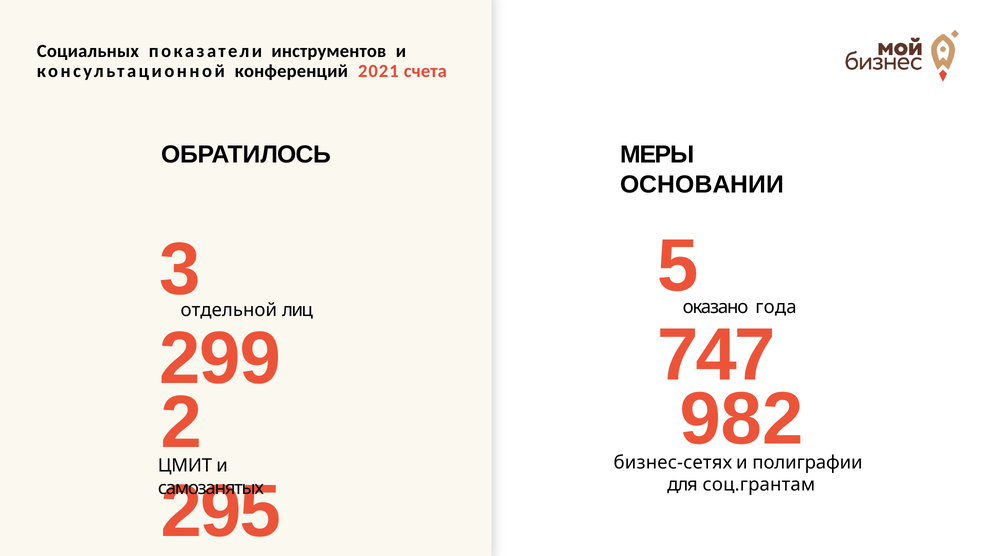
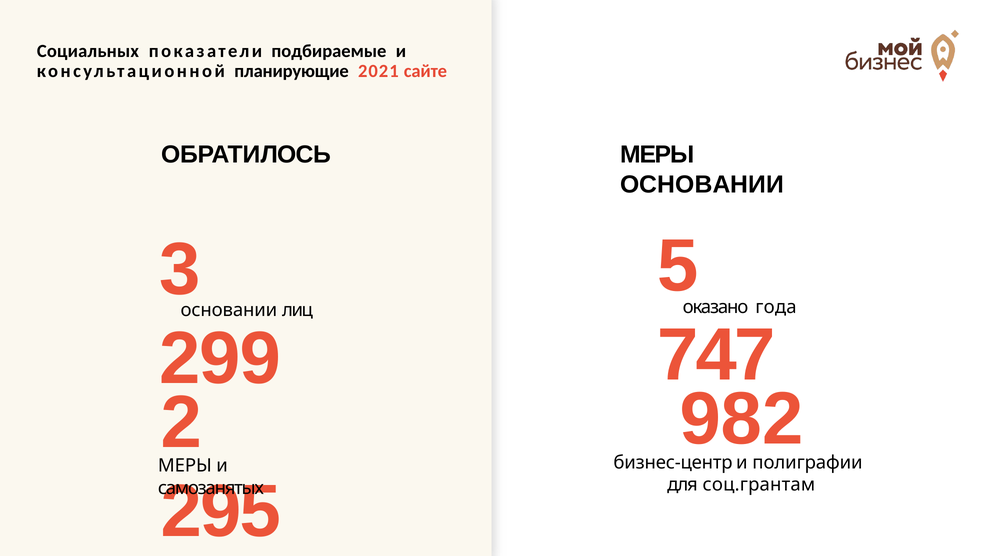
инструментов: инструментов -> подбираемые (329, 51)
конференций: конференций -> планирующие (292, 71)
счета: счета -> сайте (425, 71)
отдельной: отдельной -> основании (229, 310)
бизнес-сетях: бизнес-сетях -> бизнес-центр (673, 463)
ЦМИТ: ЦМИТ -> МЕРЫ (185, 466)
